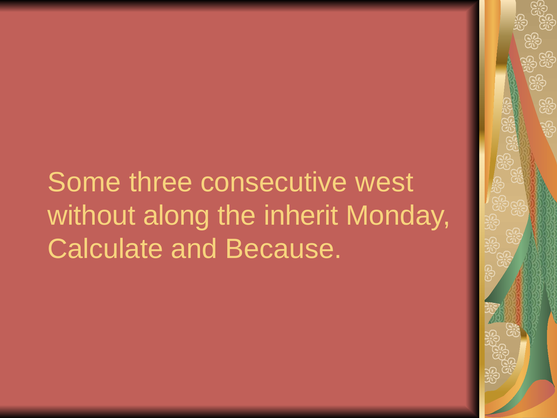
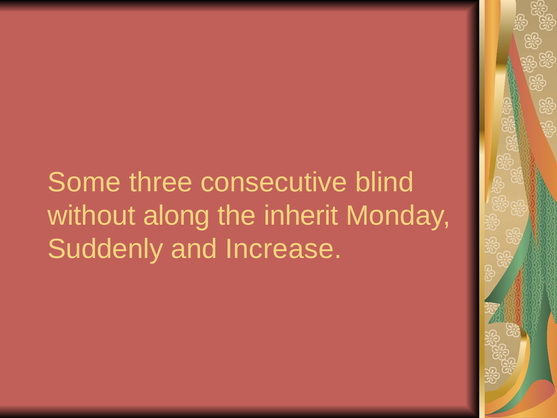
west: west -> blind (384, 182)
Calculate: Calculate -> Suddenly (105, 249)
Because: Because -> Increase (284, 249)
